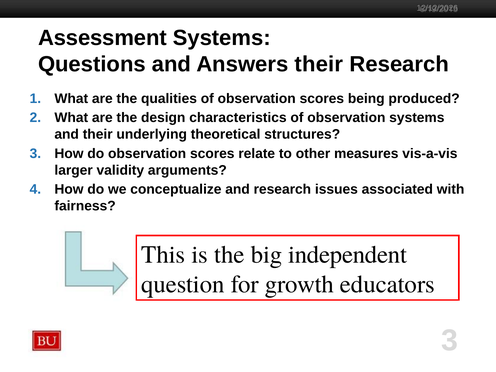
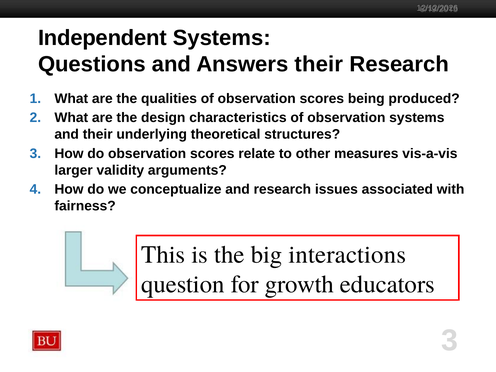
Assessment: Assessment -> Independent (102, 38)
independent: independent -> interactions (347, 255)
